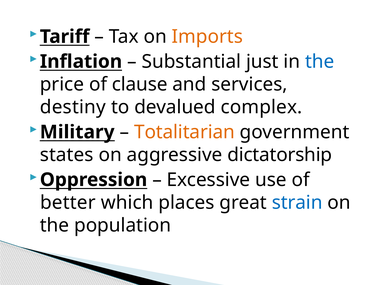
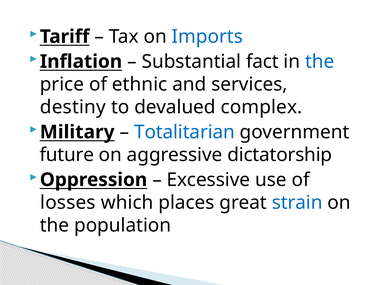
Imports colour: orange -> blue (207, 37)
just: just -> fact (262, 62)
clause: clause -> ethnic (140, 84)
Totalitarian colour: orange -> blue (184, 132)
states: states -> future (67, 155)
better: better -> losses (68, 203)
